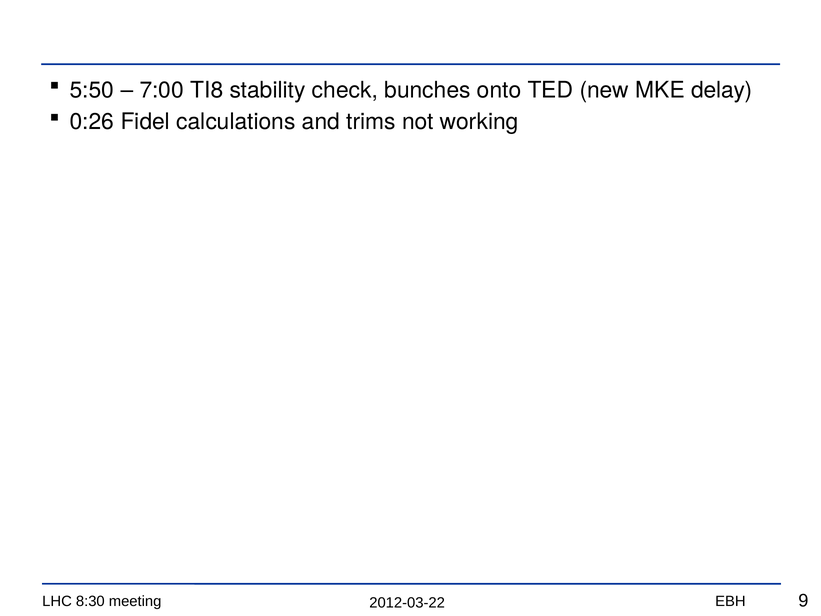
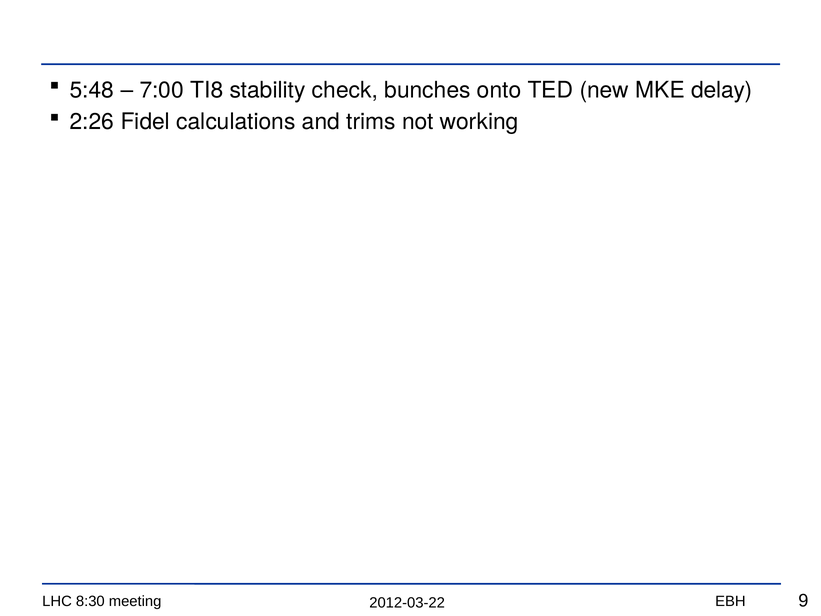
5:50: 5:50 -> 5:48 (92, 90)
0:26: 0:26 -> 2:26 (92, 122)
